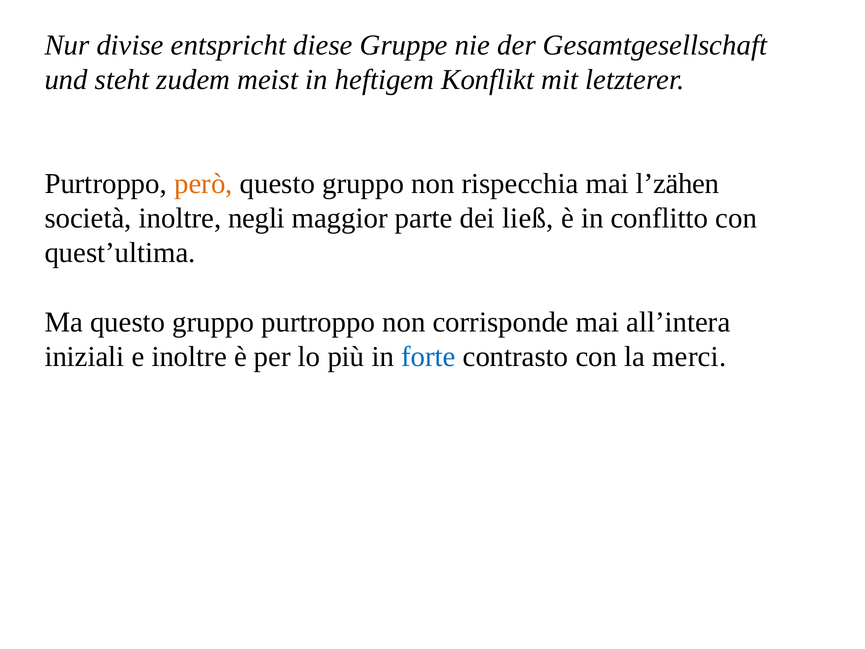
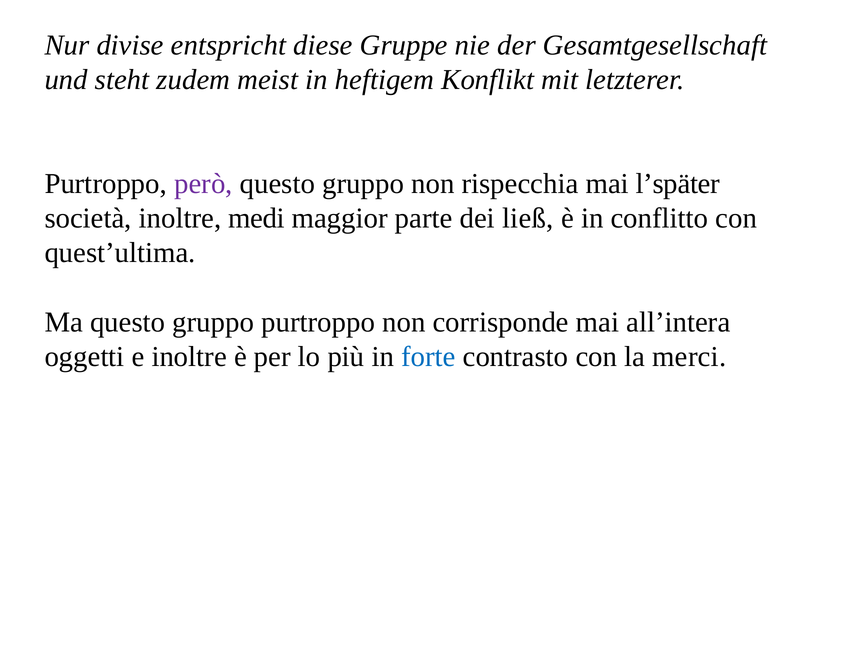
però colour: orange -> purple (203, 184)
l’zähen: l’zähen -> l’später (678, 184)
negli: negli -> medi (257, 218)
iniziali: iniziali -> oggetti (84, 357)
